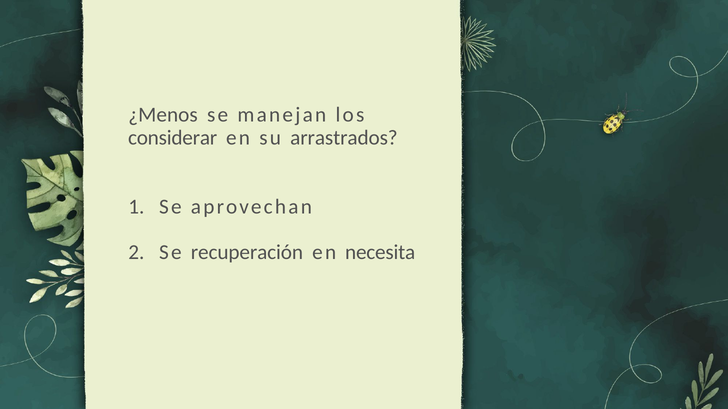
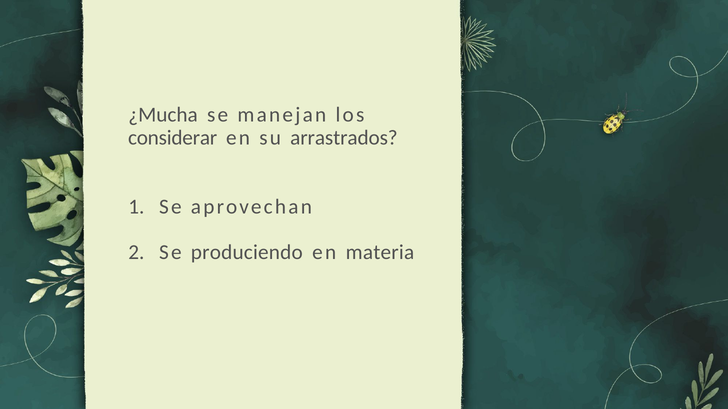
¿Menos: ¿Menos -> ¿Mucha (163, 115)
recuperación: recuperación -> produciendo (247, 253)
necesita: necesita -> materia (380, 253)
